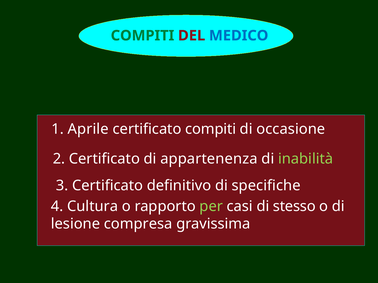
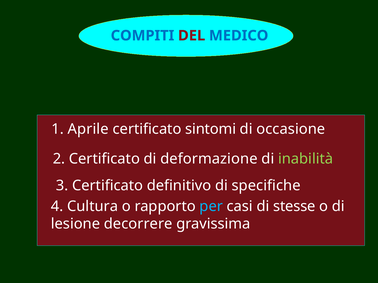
COMPITI colour: green -> blue (142, 36)
certificato compiti: compiti -> sintomi (211, 129)
appartenenza: appartenenza -> deformazione (209, 159)
per colour: light green -> light blue (211, 207)
stesso: stesso -> stesse (294, 207)
compresa: compresa -> decorrere (138, 224)
